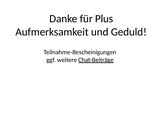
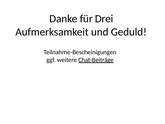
Plus: Plus -> Drei (104, 19)
